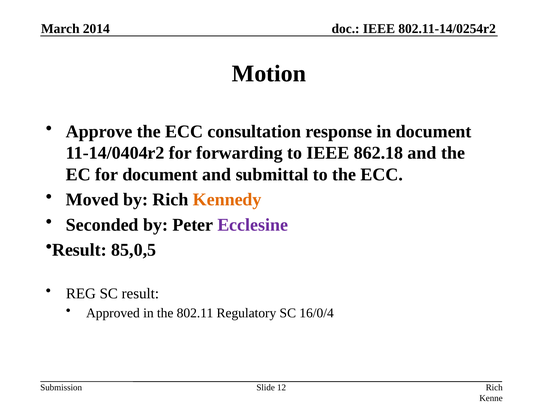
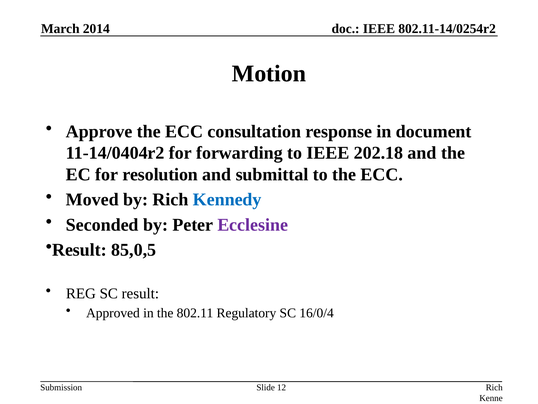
862.18: 862.18 -> 202.18 (379, 153)
for document: document -> resolution (160, 174)
Kennedy colour: orange -> blue (227, 199)
